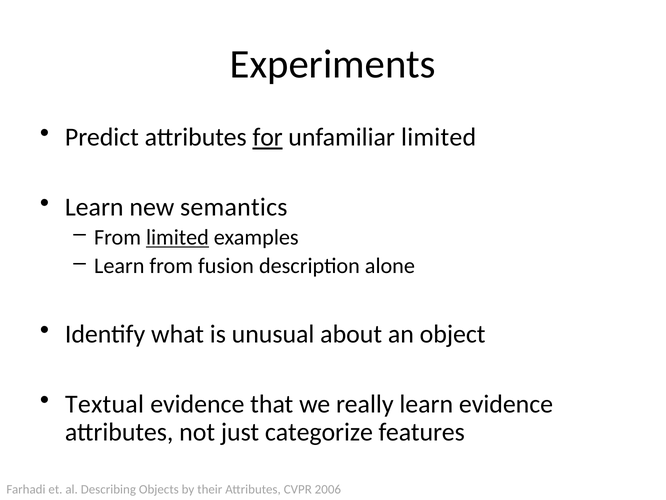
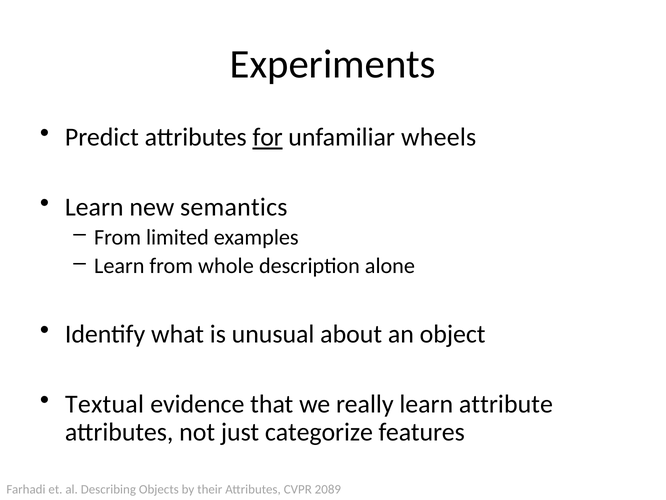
unfamiliar limited: limited -> wheels (439, 137)
limited underline: present -> none (177, 237)
fusion: fusion -> whole (226, 266)
learn evidence: evidence -> attribute (506, 404)
2006: 2006 -> 2089 (328, 489)
